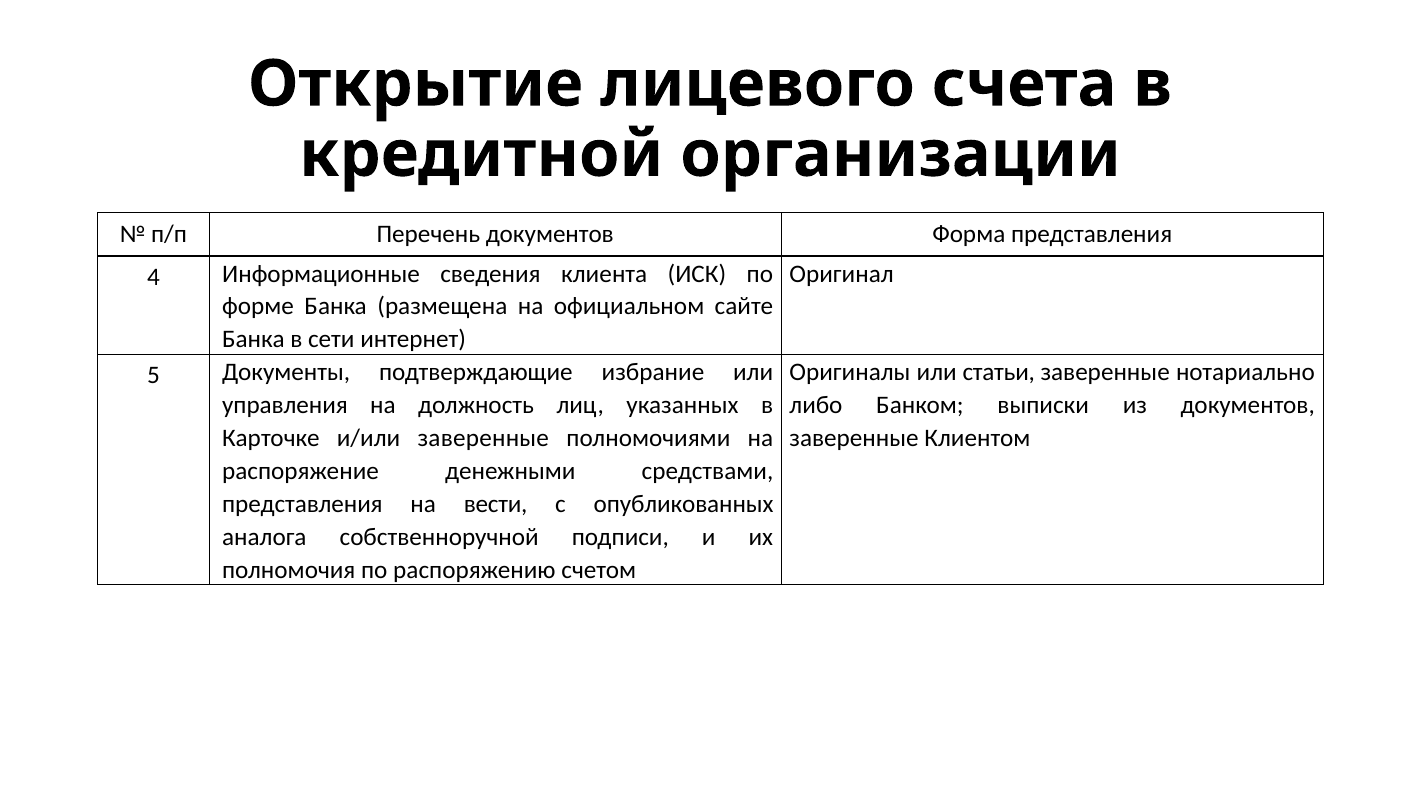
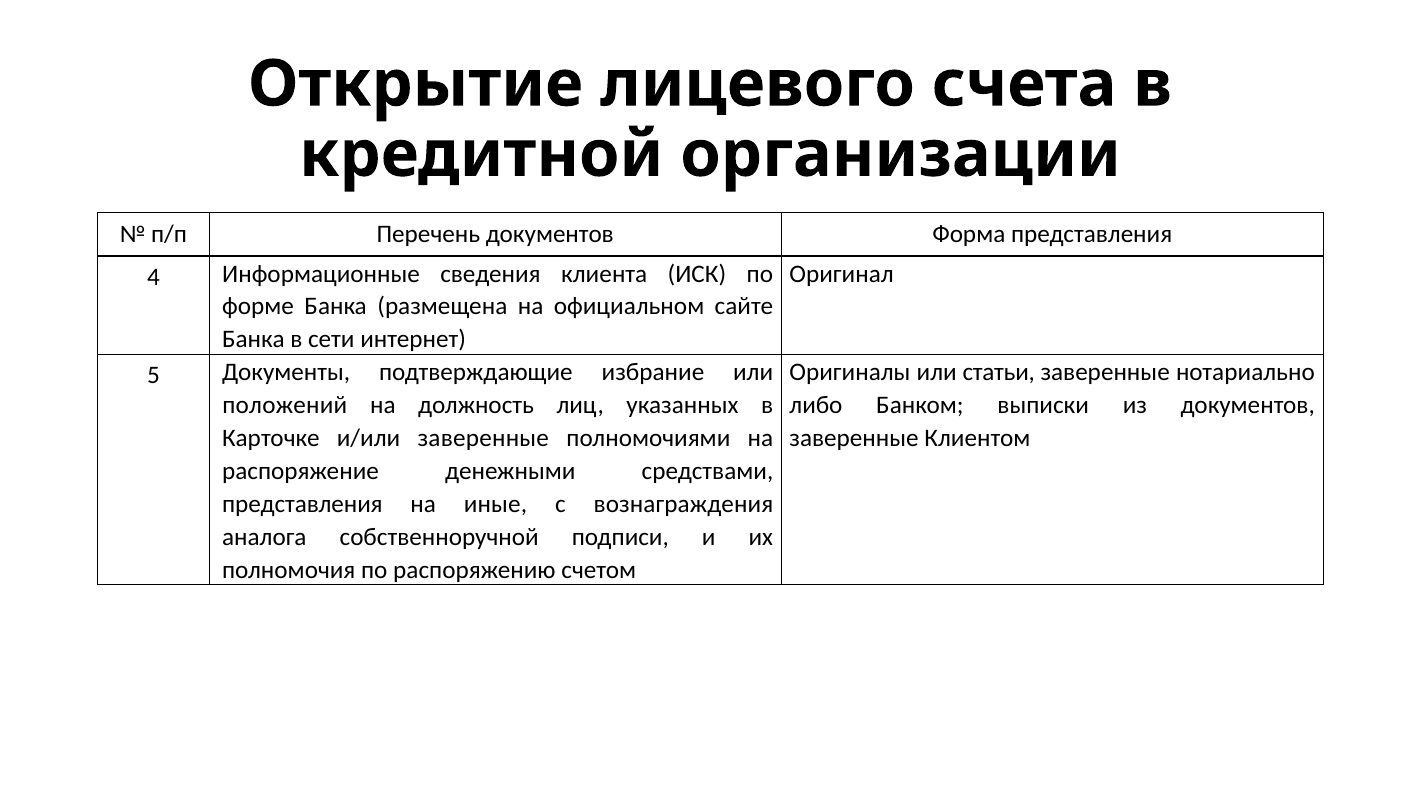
управления: управления -> положений (285, 405)
вести: вести -> иные (495, 504)
опубликованных: опубликованных -> вознаграждения (683, 504)
